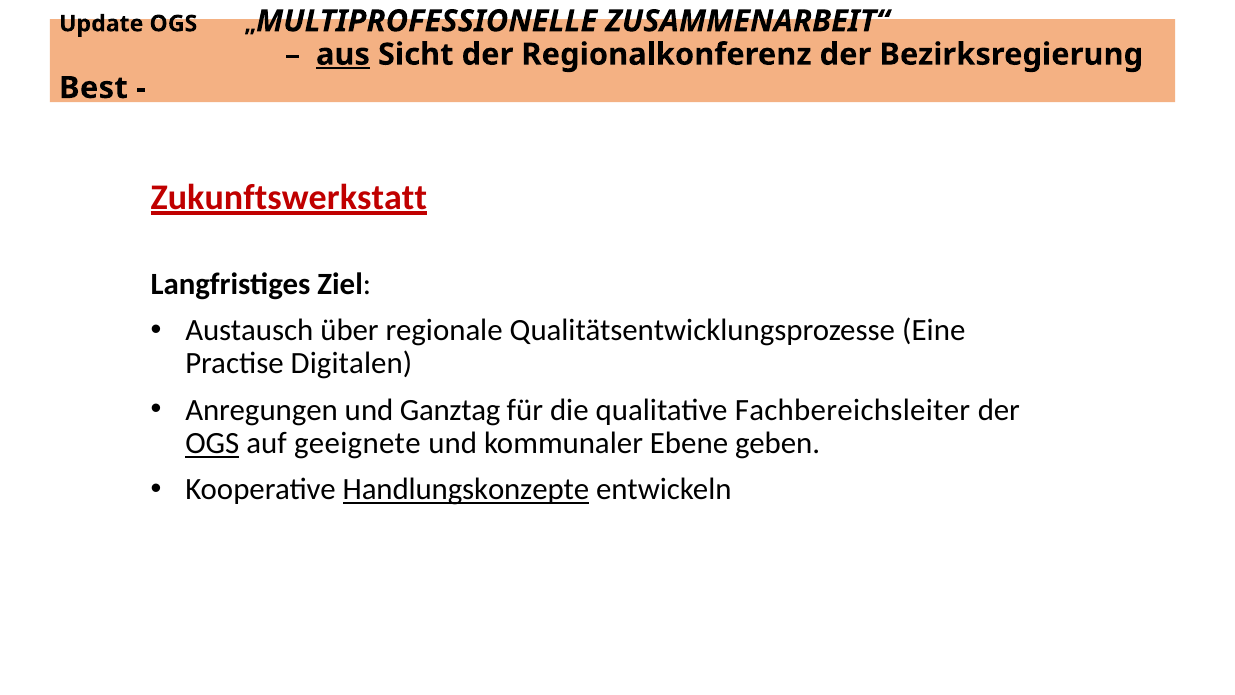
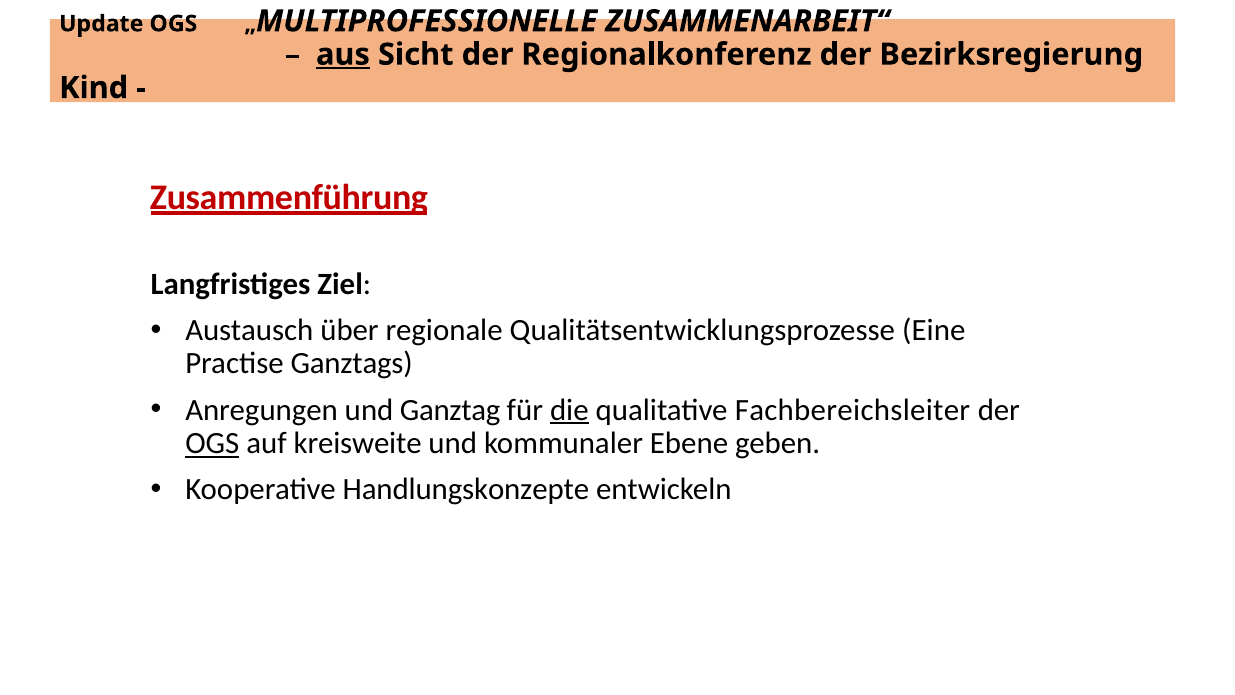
Best: Best -> Kind (94, 88)
Zukunftswerkstatt: Zukunftswerkstatt -> Zusammenführung (289, 197)
Digitalen: Digitalen -> Ganztags (352, 364)
die underline: none -> present (569, 410)
geeignete: geeignete -> kreisweite (358, 443)
Handlungskonzepte underline: present -> none (466, 489)
